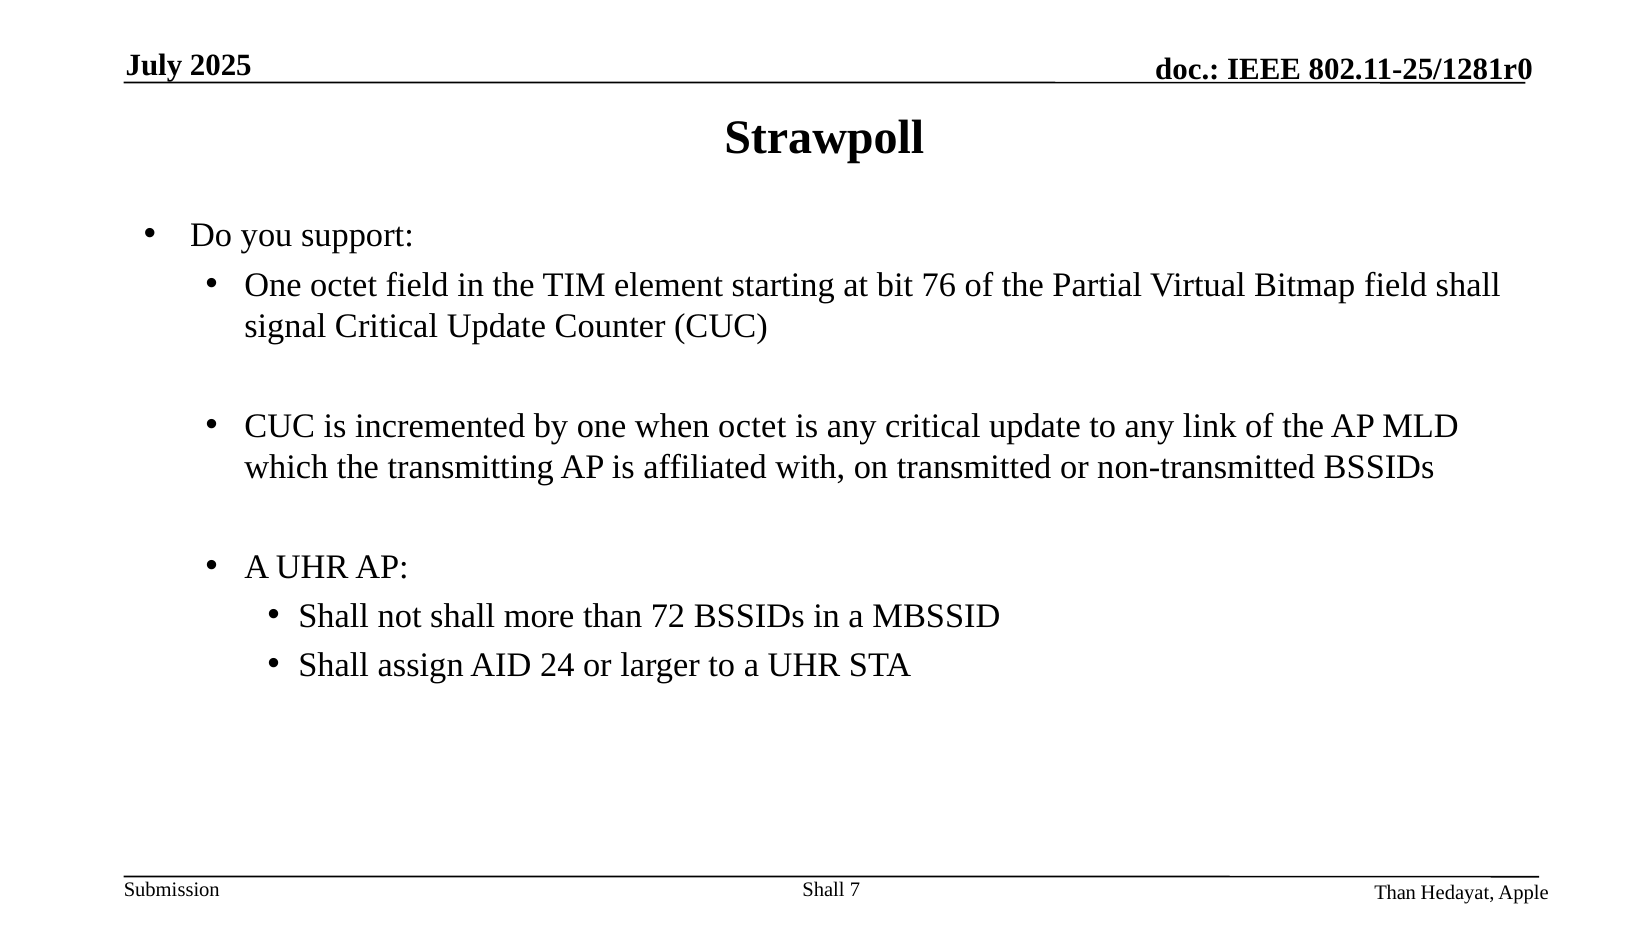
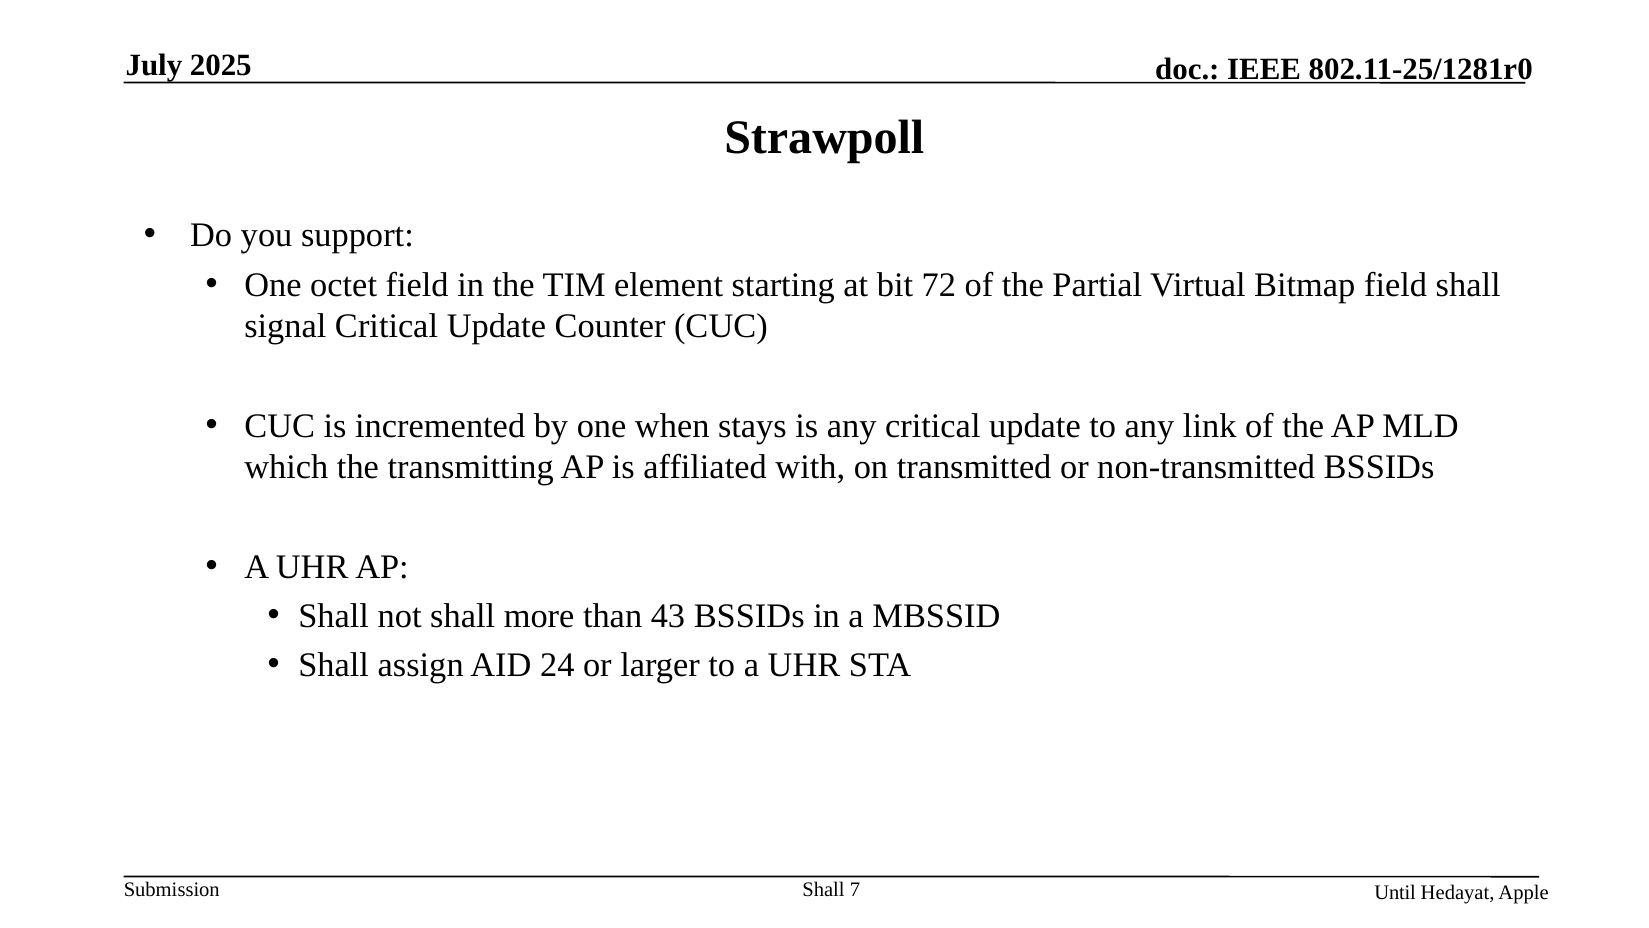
76: 76 -> 72 (939, 285)
when octet: octet -> stays (752, 426)
72: 72 -> 43 (668, 616)
Than: Than -> Until (1395, 892)
